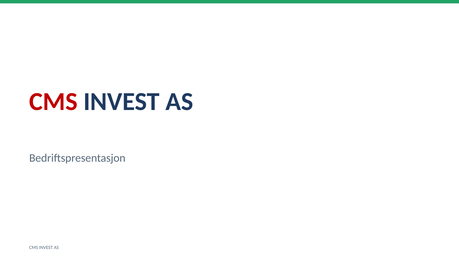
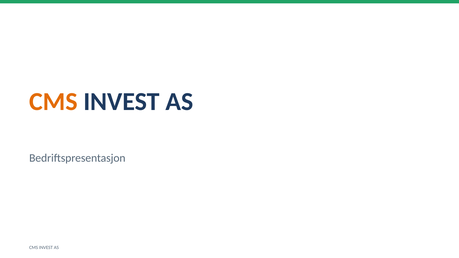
CMS colour: red -> orange (53, 102)
